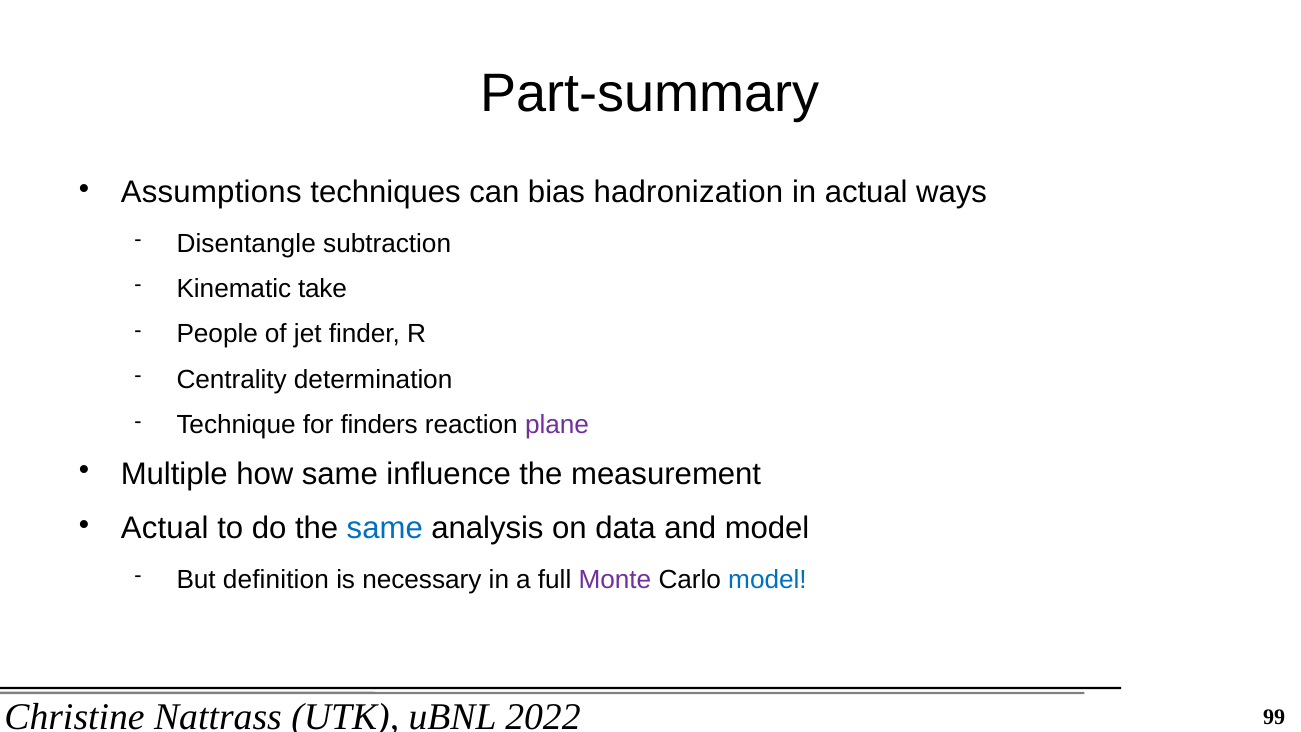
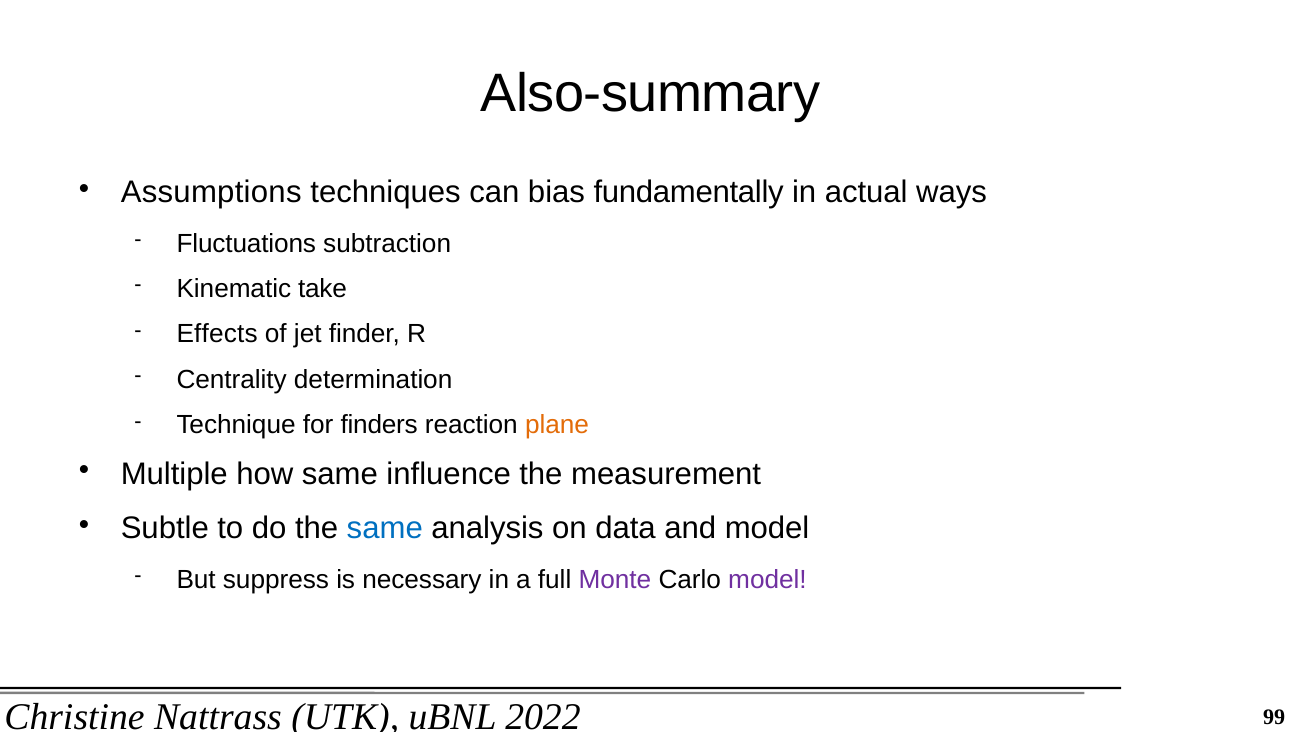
Part-summary: Part-summary -> Also-summary (651, 94)
hadronization: hadronization -> fundamentally (689, 192)
Disentangle: Disentangle -> Fluctuations (246, 243)
People: People -> Effects (217, 334)
plane colour: purple -> orange (557, 425)
Actual: Actual -> Subtle (165, 528)
definition: definition -> suppress (276, 580)
model colour: blue -> purple (767, 580)
